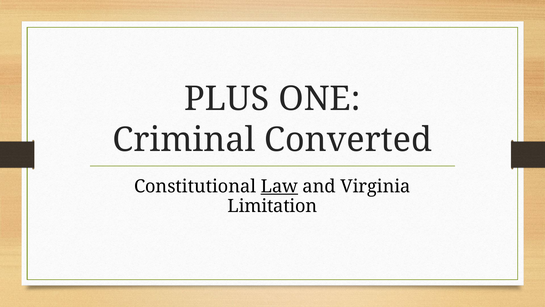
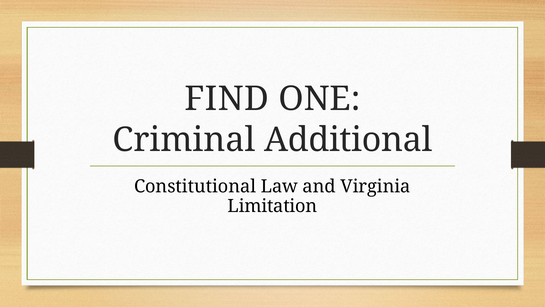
PLUS: PLUS -> FIND (227, 99)
Converted: Converted -> Additional (348, 140)
Law underline: present -> none (279, 186)
